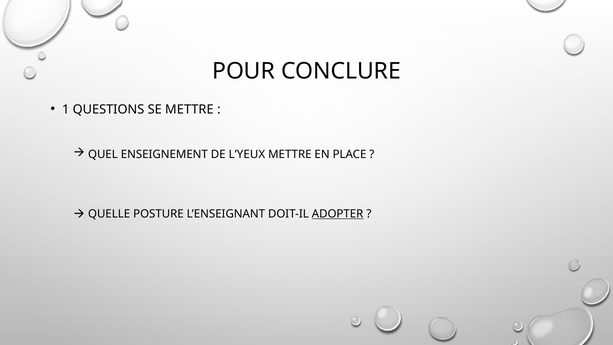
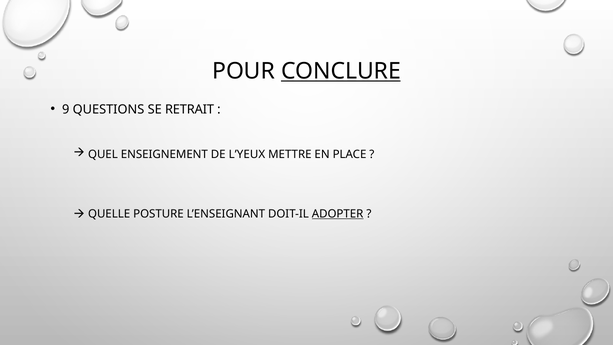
CONCLURE underline: none -> present (341, 71)
1: 1 -> 9 (66, 109)
SE METTRE: METTRE -> RETRAIT (190, 109)
